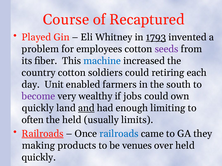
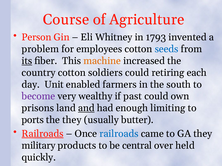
Recaptured: Recaptured -> Agriculture (147, 20)
Played: Played -> Person (36, 37)
1793 underline: present -> none (156, 37)
seeds colour: purple -> blue (167, 49)
its underline: none -> present (27, 61)
machine colour: blue -> orange (102, 61)
jobs: jobs -> past (133, 97)
quickly: quickly -> prisons (38, 108)
often: often -> ports (33, 120)
the held: held -> they (72, 120)
limits: limits -> butter (137, 120)
making: making -> military (39, 146)
venues: venues -> central (137, 146)
